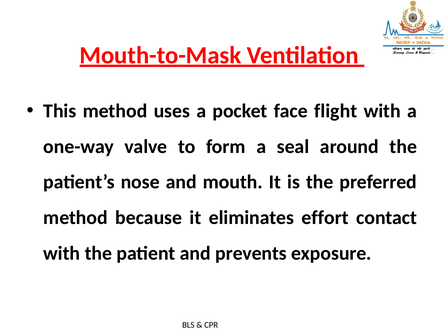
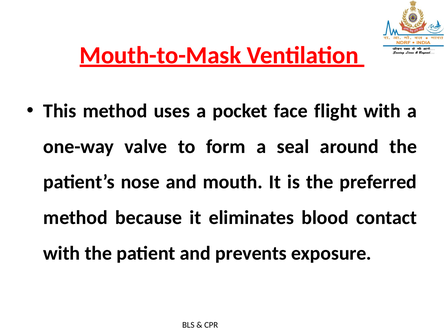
effort: effort -> blood (325, 218)
